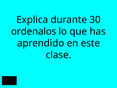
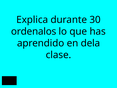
este: este -> dela (90, 43)
